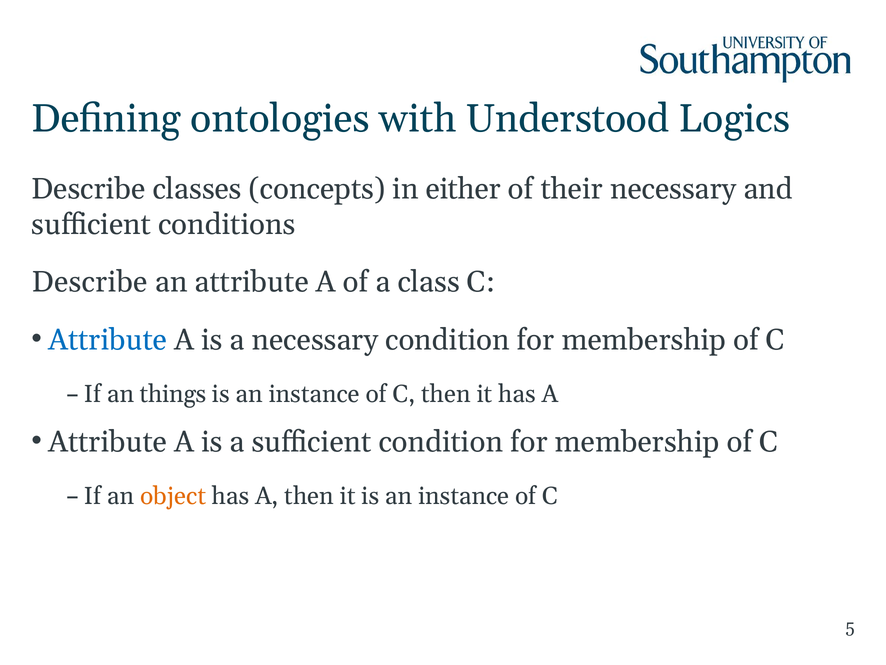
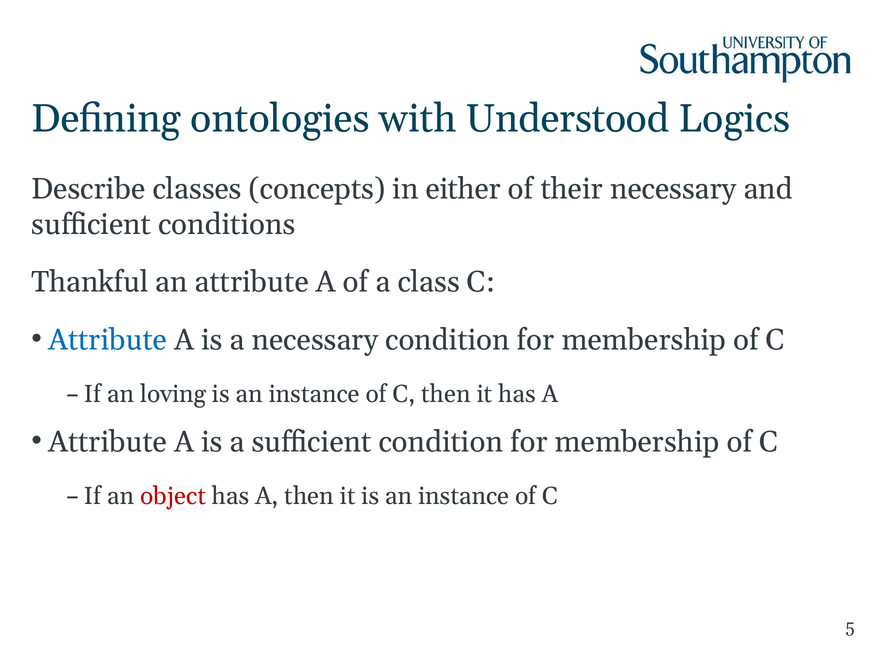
Describe: Describe -> Thankful (90, 282)
things: things -> loving (173, 394)
object colour: orange -> red (173, 496)
